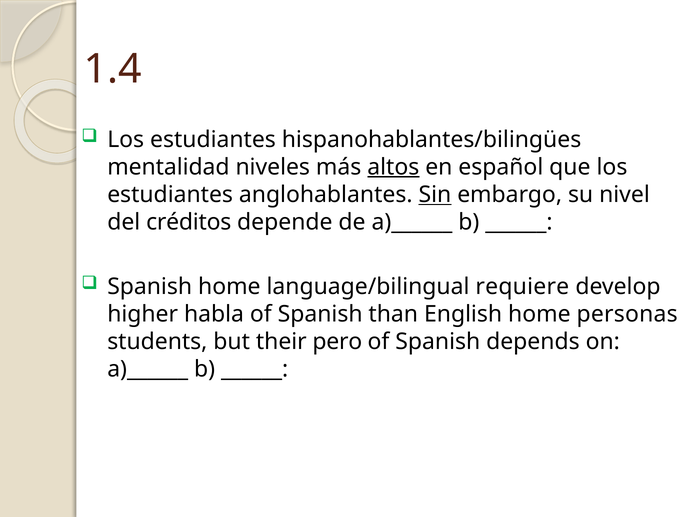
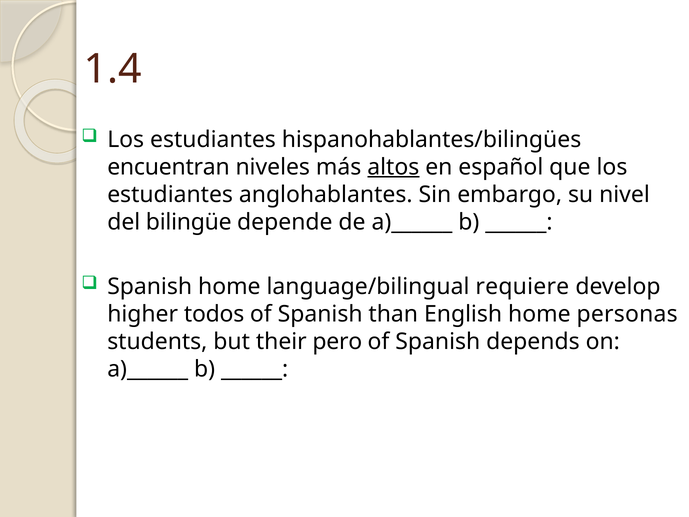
mentalidad: mentalidad -> encuentran (168, 167)
Sin underline: present -> none (435, 194)
créditos: créditos -> bilingüe (189, 222)
habla: habla -> todos (214, 314)
